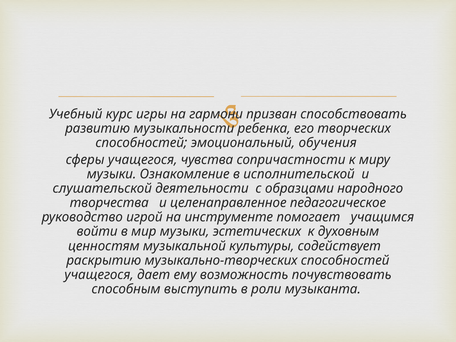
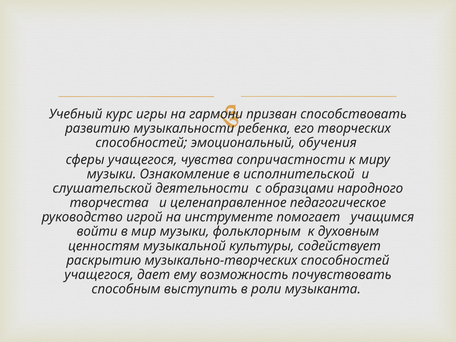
эстетических: эстетических -> фольклорным (257, 232)
